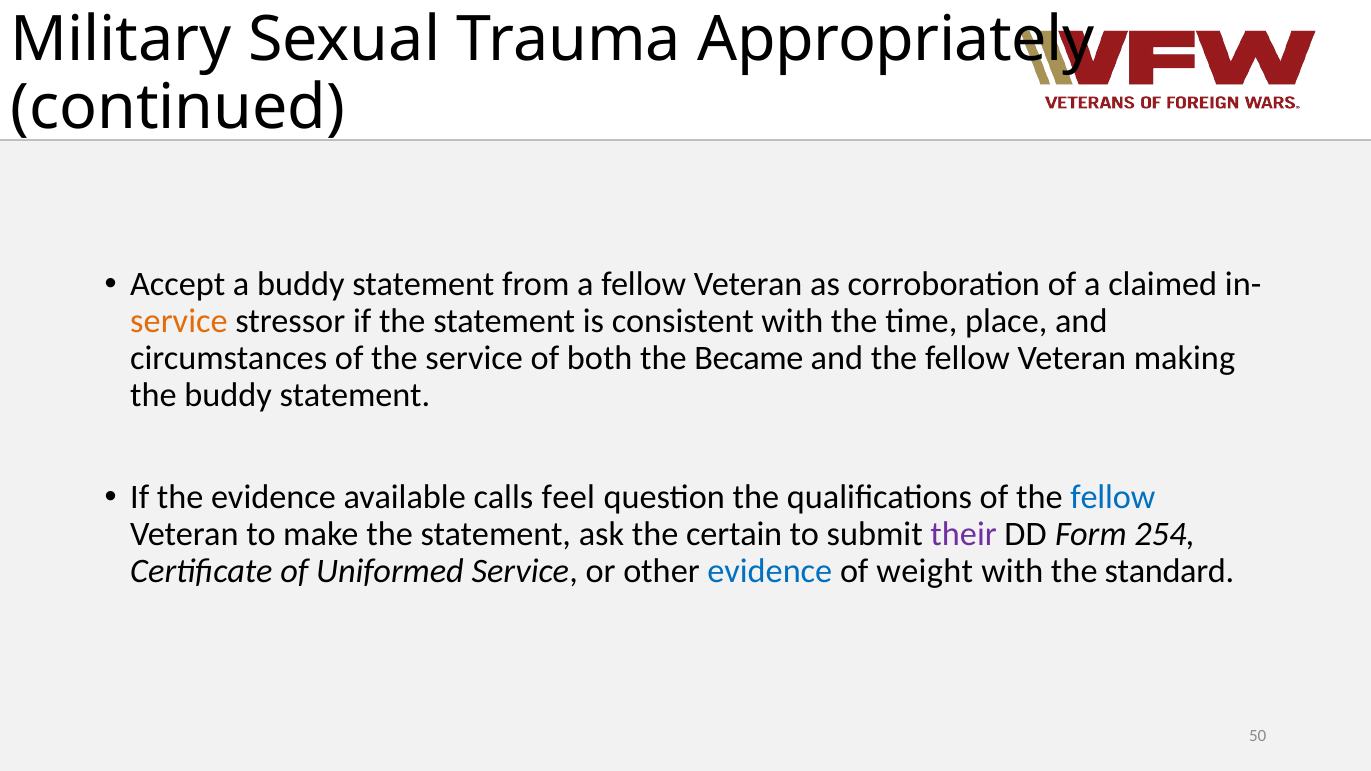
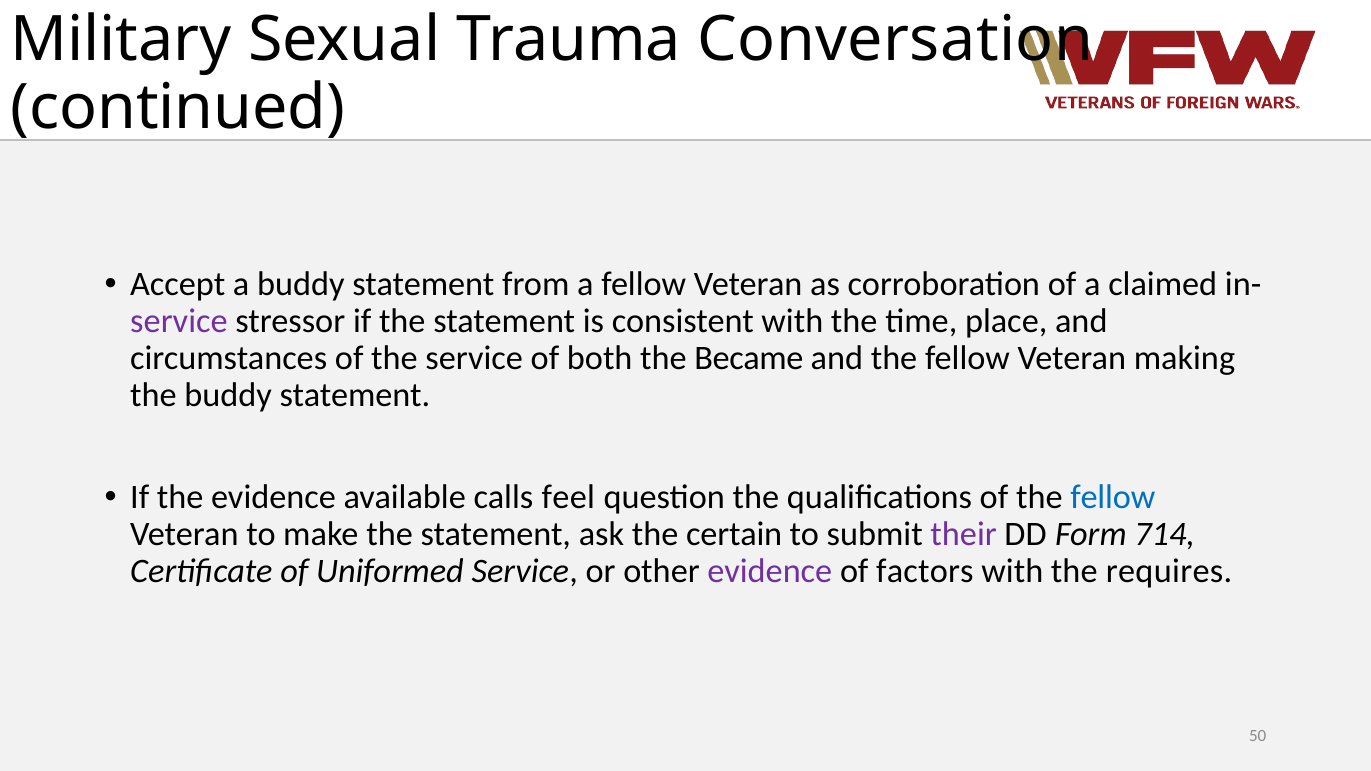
Appropriately: Appropriately -> Conversation (895, 40)
service colour: orange -> purple (179, 321)
254: 254 -> 714 (1165, 535)
evidence colour: blue -> purple (770, 572)
weight: weight -> factors (925, 572)
standard: standard -> requires (1169, 572)
